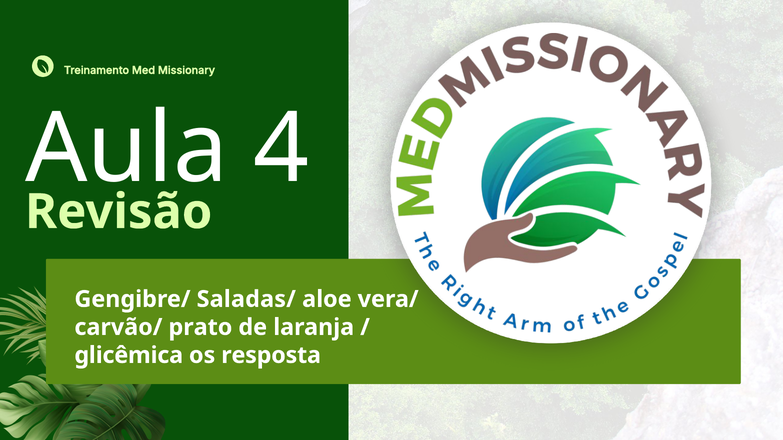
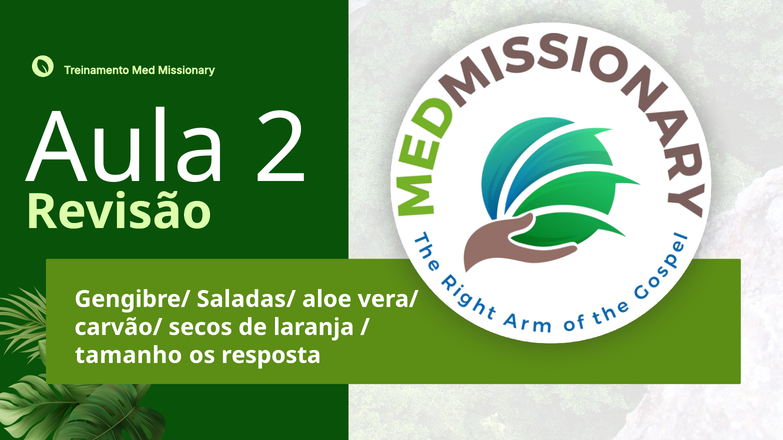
4: 4 -> 2 (281, 149)
prato: prato -> secos (200, 328)
glicêmica: glicêmica -> tamanho (129, 356)
